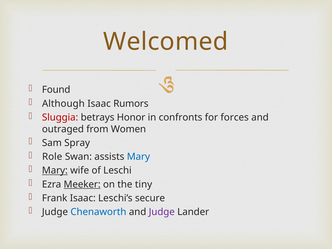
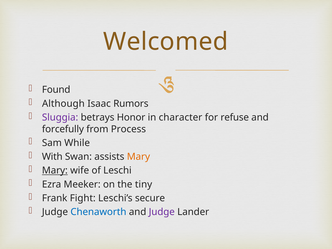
Sluggia colour: red -> purple (60, 117)
confronts: confronts -> character (181, 117)
forces: forces -> refuse (235, 117)
outraged: outraged -> forcefully (63, 129)
Women: Women -> Process (128, 129)
Spray: Spray -> While (77, 143)
Role: Role -> With (52, 157)
Mary colour: blue -> orange (138, 157)
Meeker underline: present -> none (82, 184)
Frank Isaac: Isaac -> Fight (83, 198)
